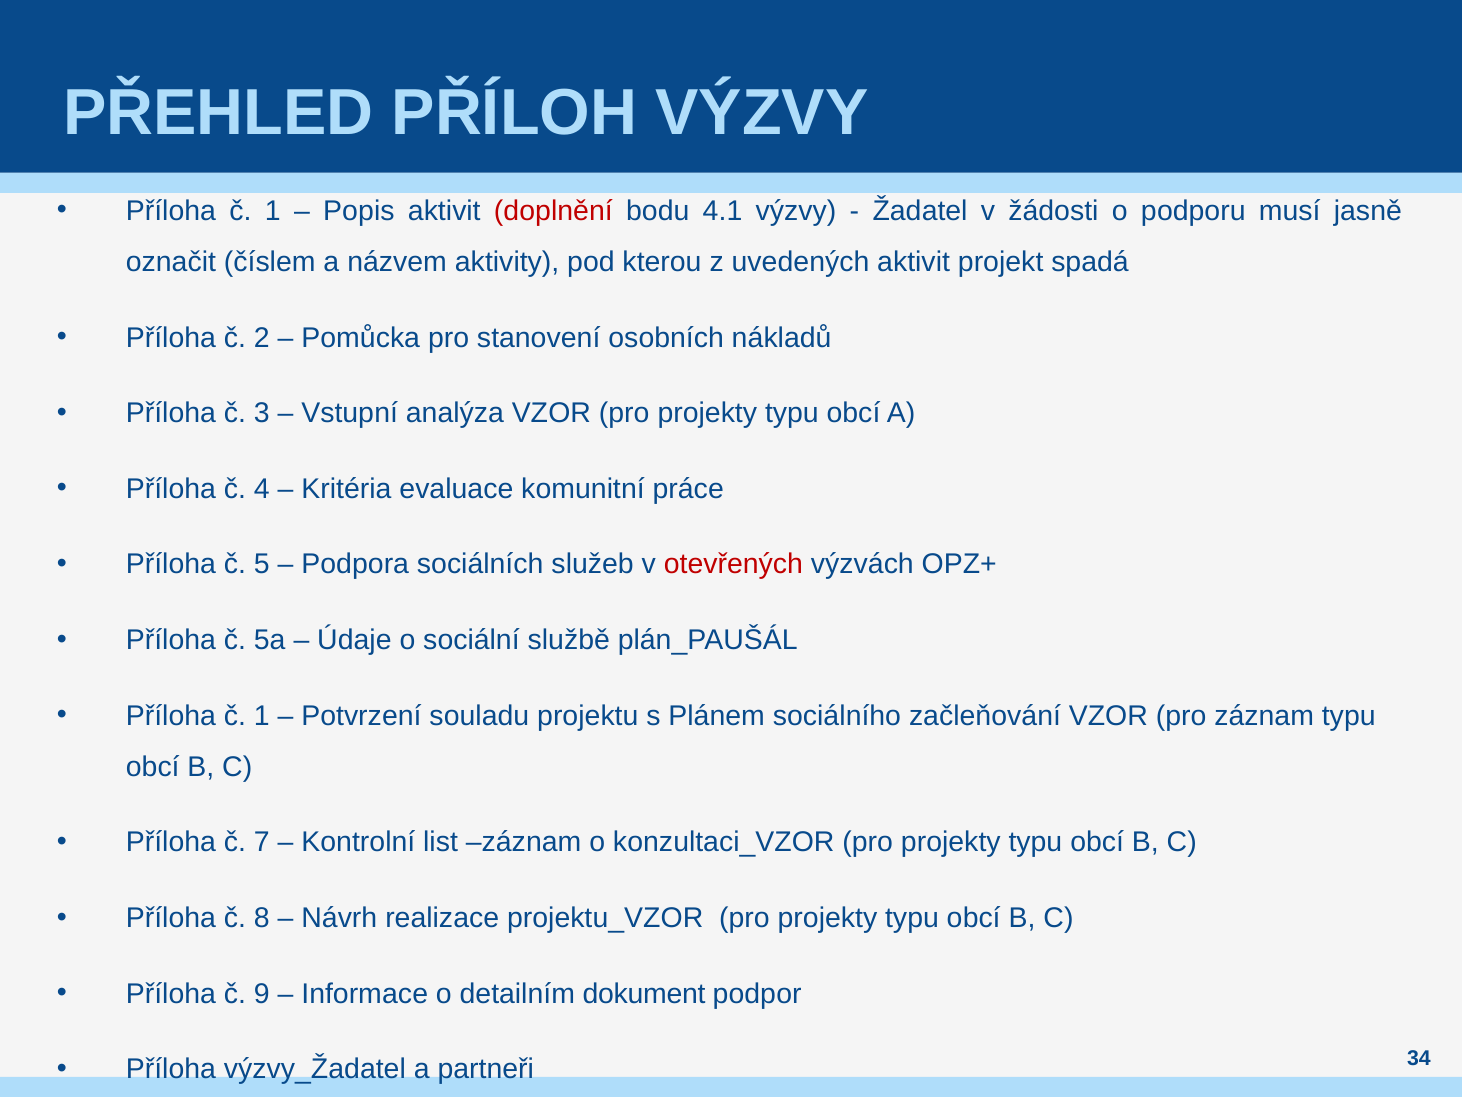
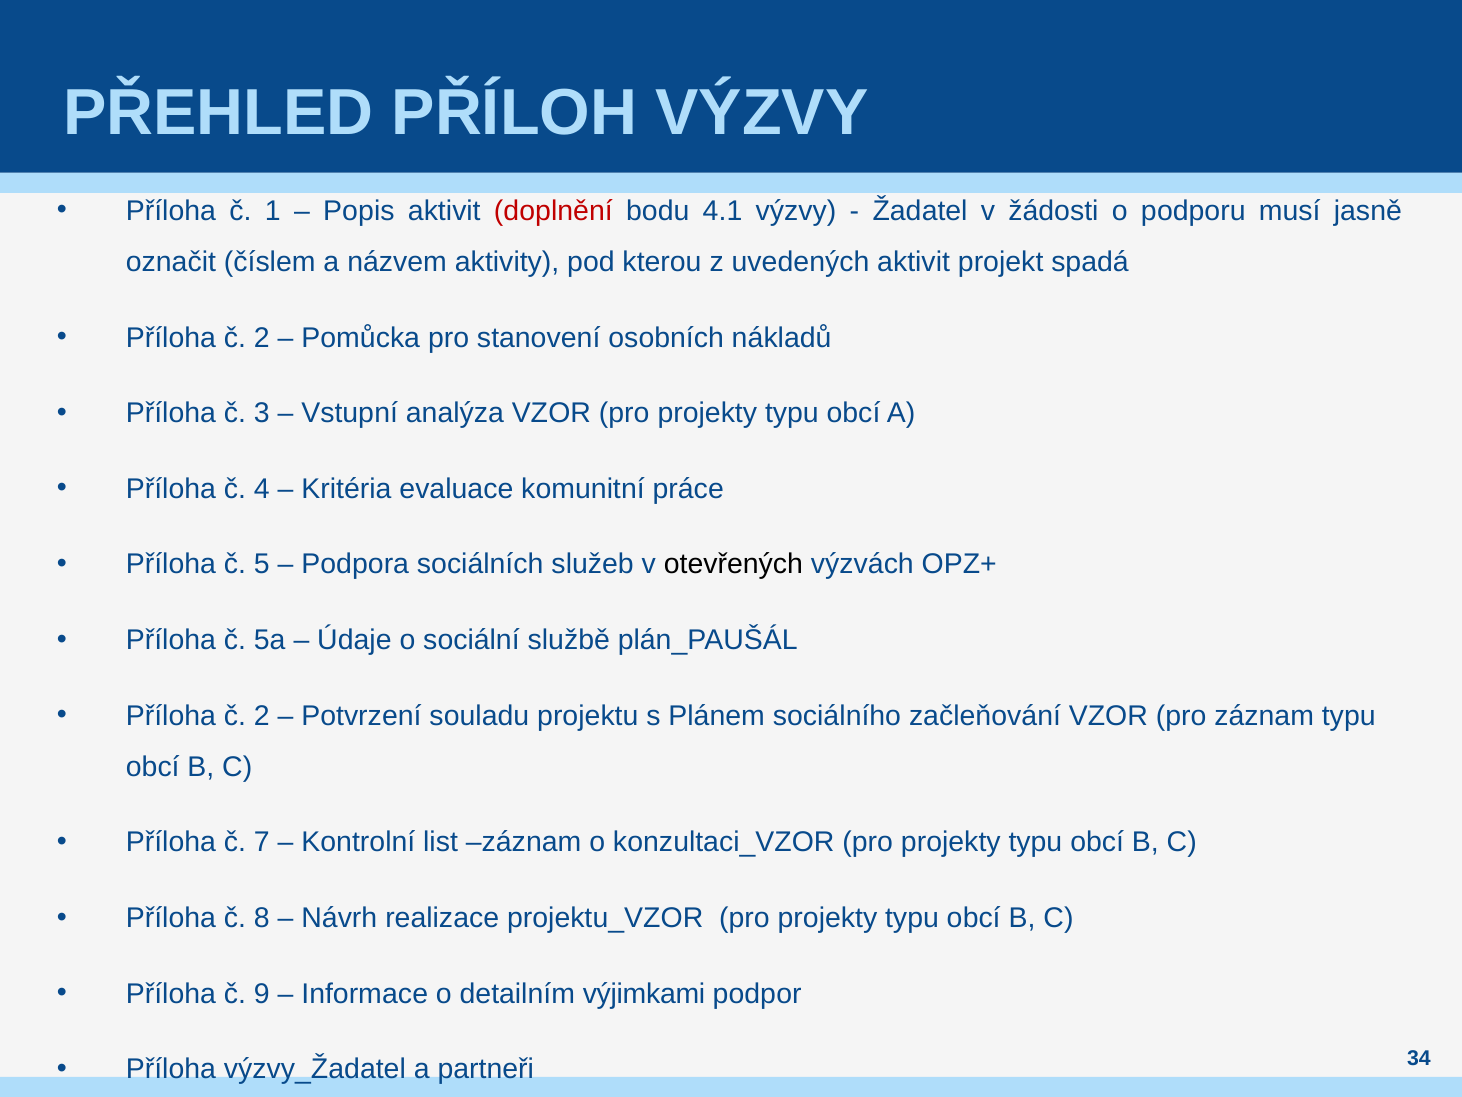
otevřených colour: red -> black (733, 564)
1: 1 -> 2 (262, 715)
dokument: dokument -> výjimkami (644, 993)
